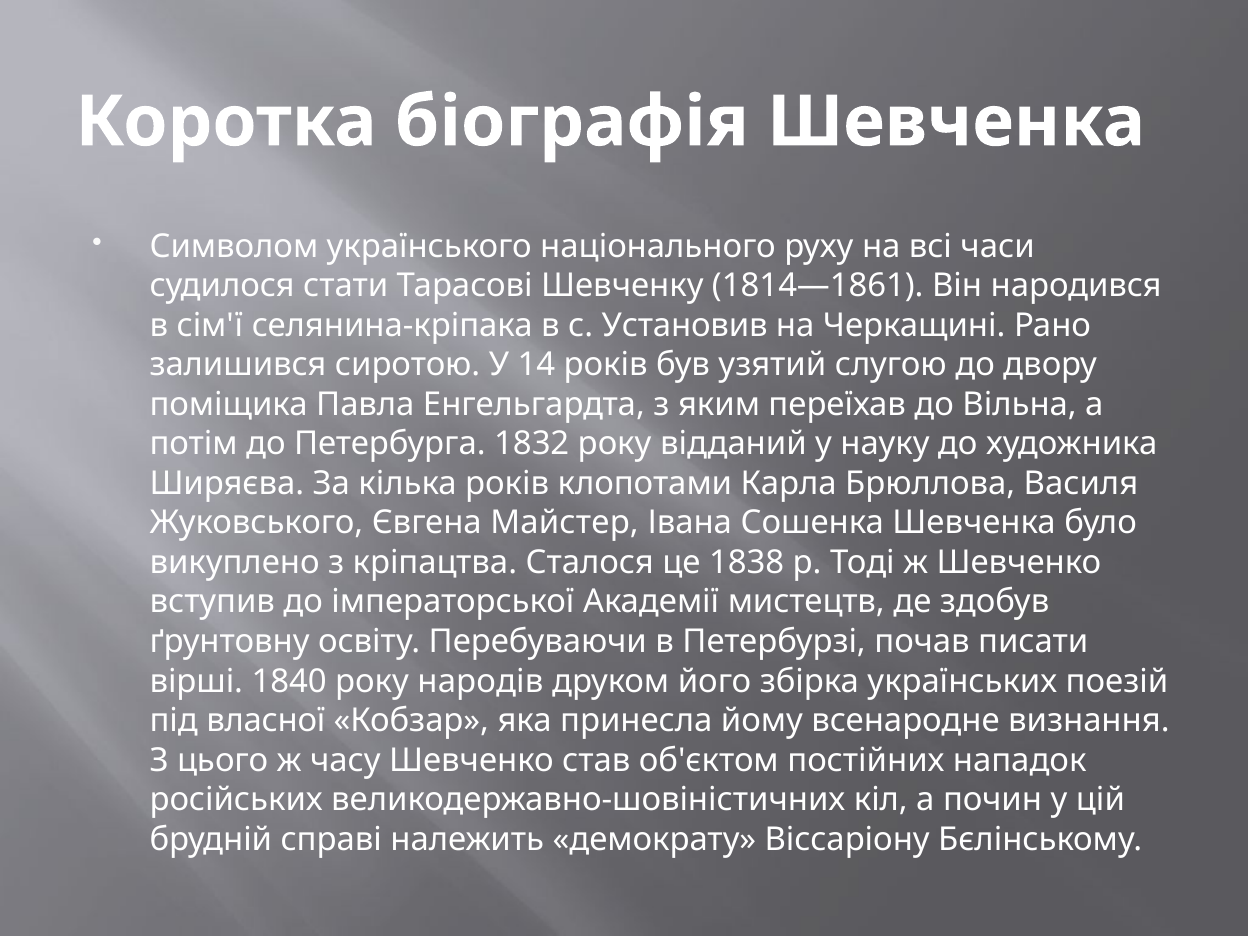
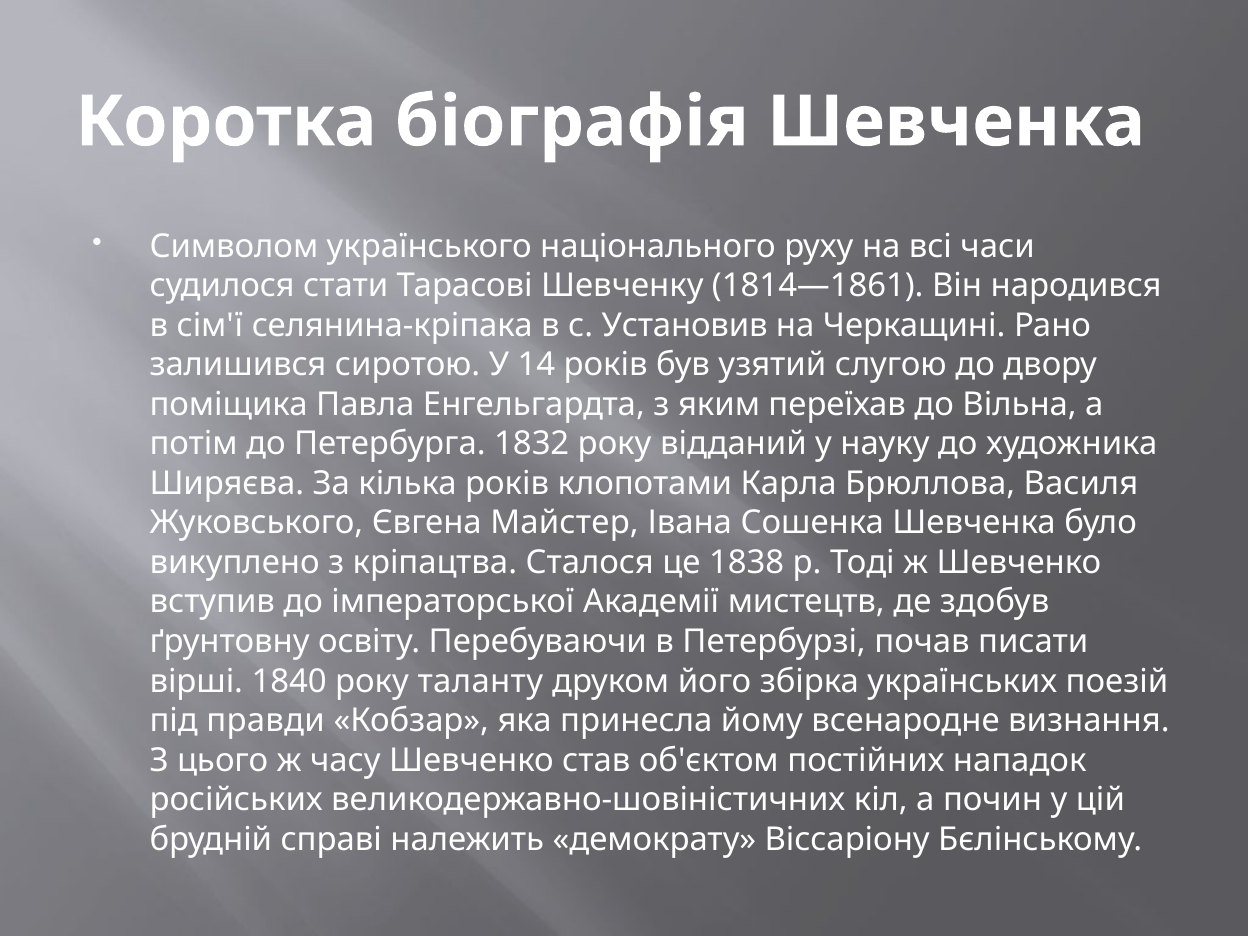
народів: народів -> таланту (480, 681)
власної: власної -> правди (266, 721)
